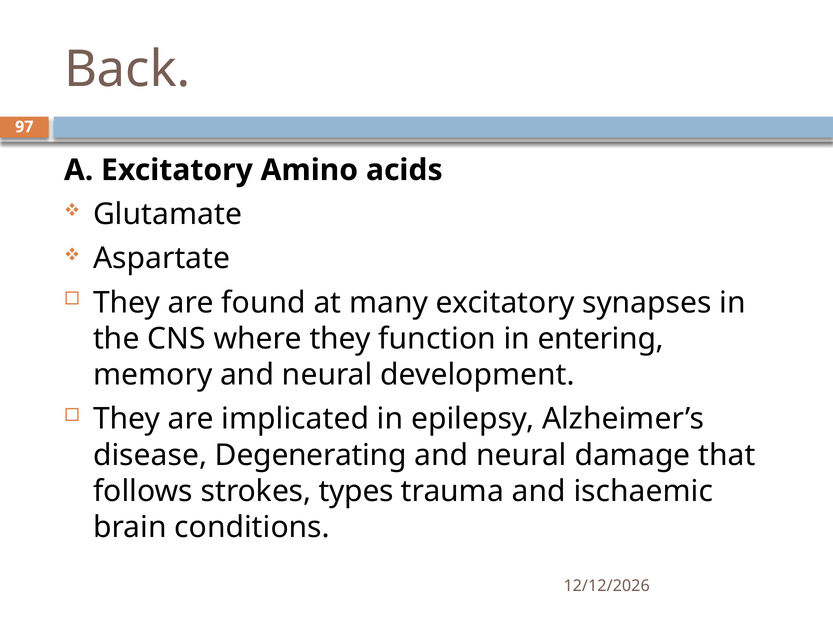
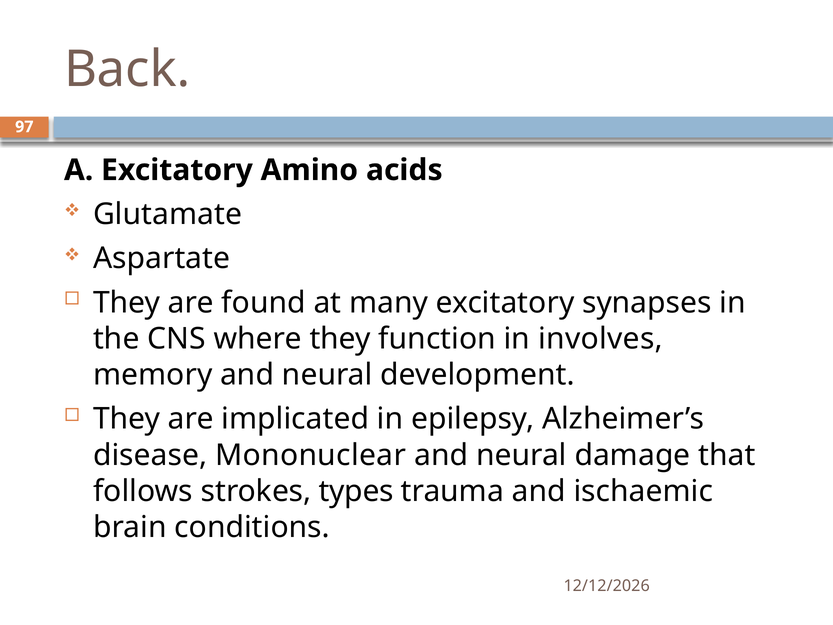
entering: entering -> involves (601, 339)
Degenerating: Degenerating -> Mononuclear (311, 455)
